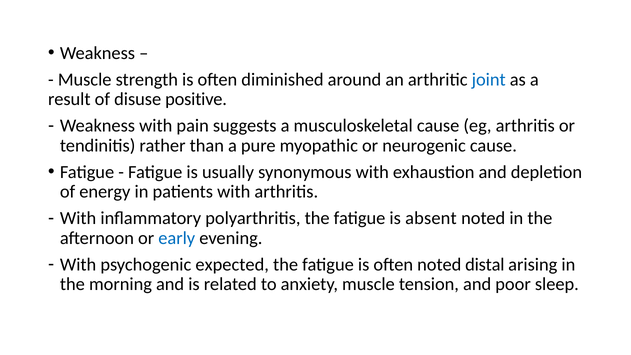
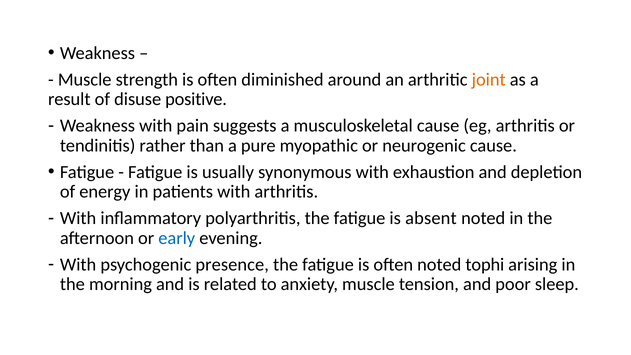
joint colour: blue -> orange (489, 79)
expected: expected -> presence (232, 265)
distal: distal -> tophi (485, 265)
